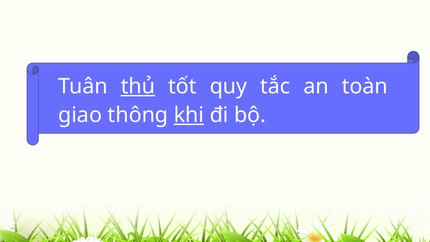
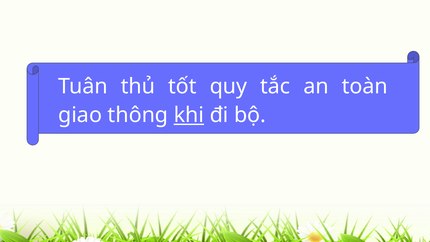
thủ underline: present -> none (138, 86)
